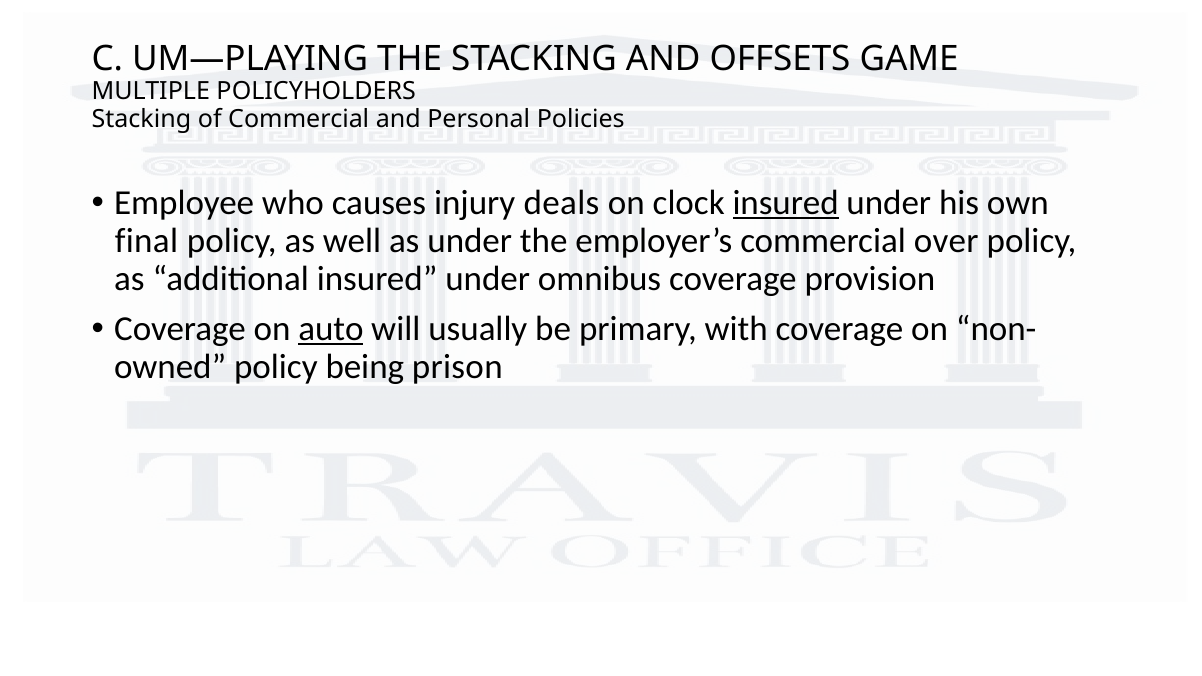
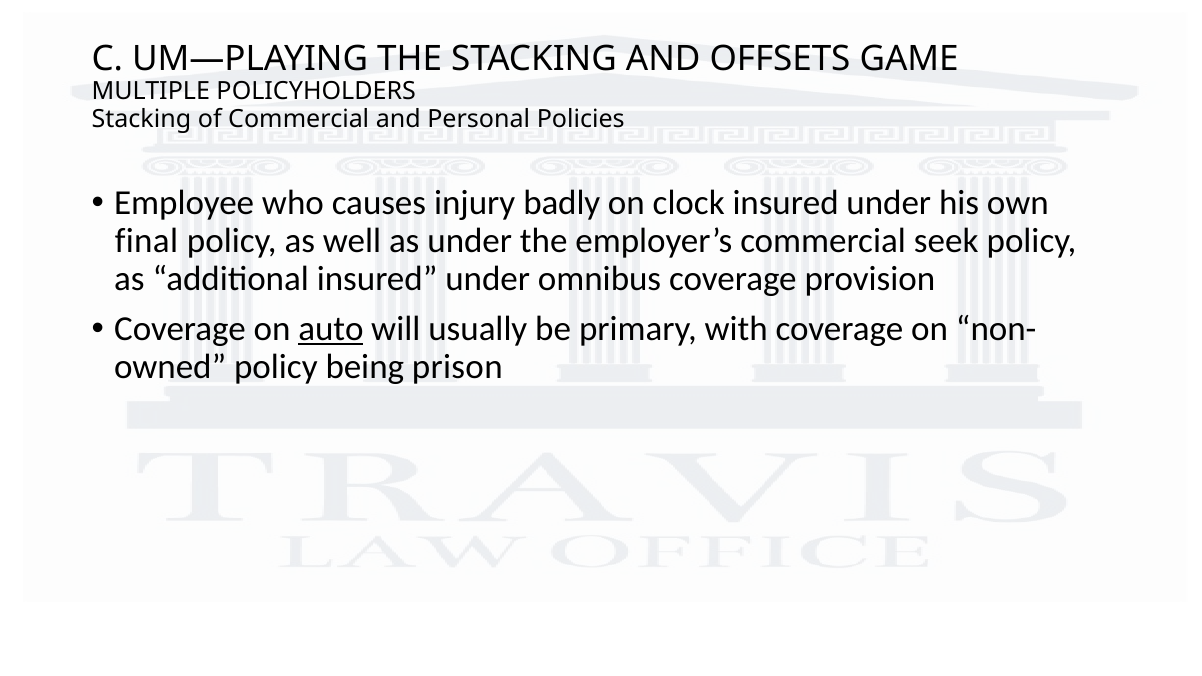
deals: deals -> badly (562, 203)
insured underline: present -> none (786, 203)
over: over -> seek (946, 241)
